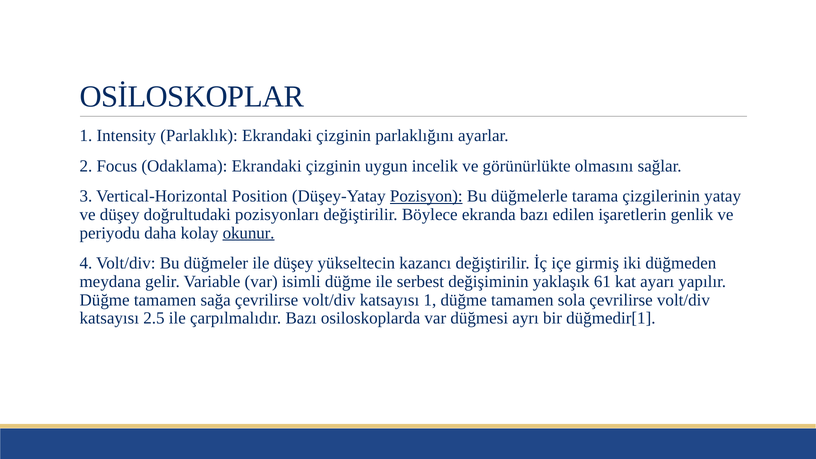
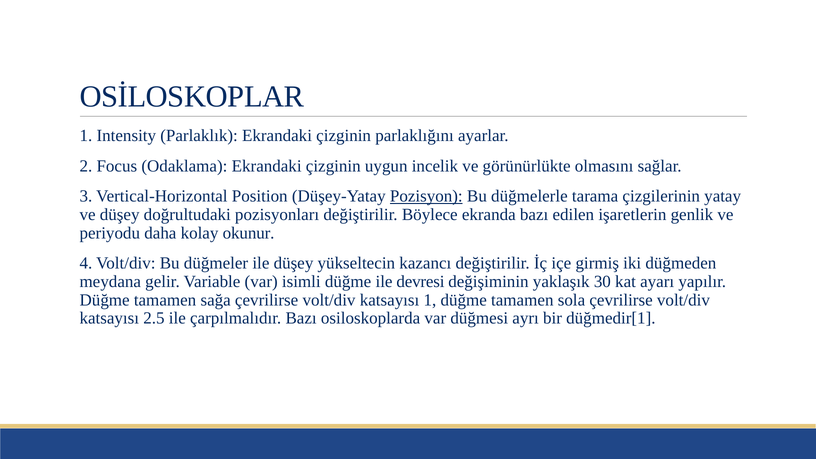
okunur underline: present -> none (249, 233)
serbest: serbest -> devresi (420, 282)
61: 61 -> 30 (602, 282)
